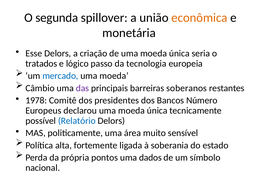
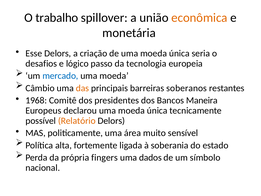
segunda: segunda -> trabalho (57, 18)
tratados: tratados -> desafios (41, 63)
das colour: purple -> orange (82, 88)
1978: 1978 -> 1968 (36, 100)
Número: Número -> Maneira (202, 100)
Relatório colour: blue -> orange (77, 121)
pontos: pontos -> fingers (105, 157)
